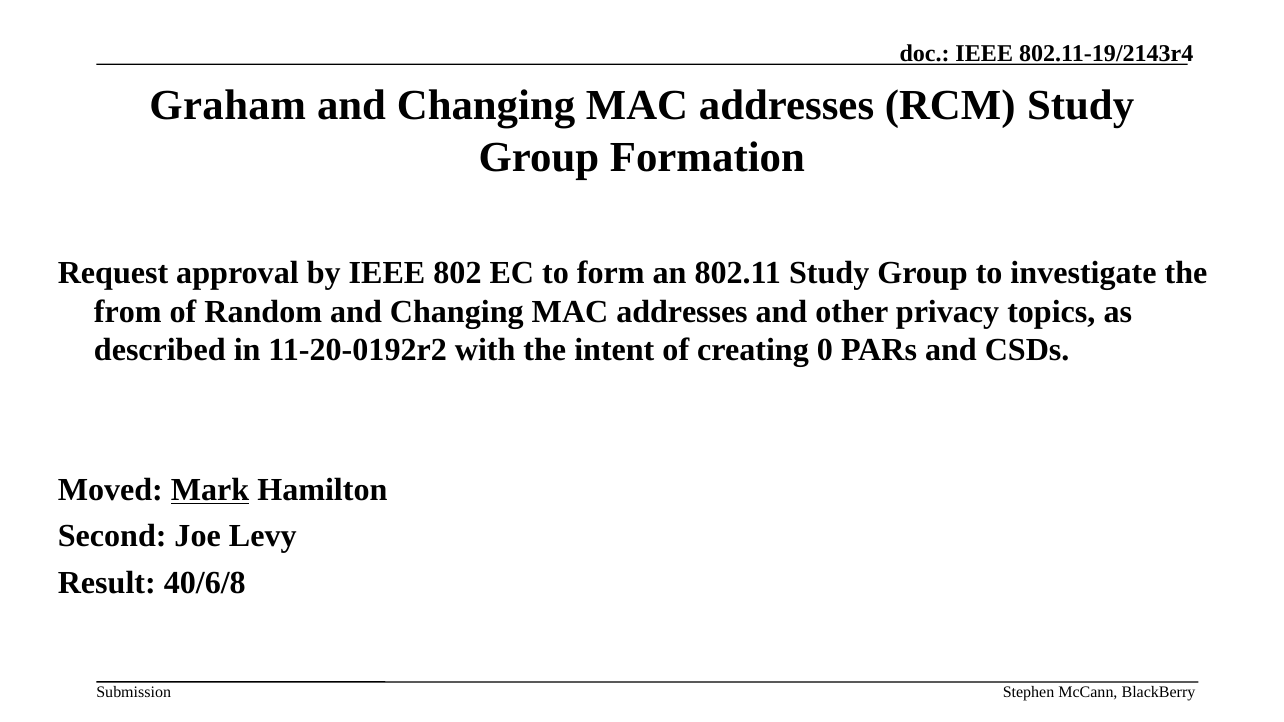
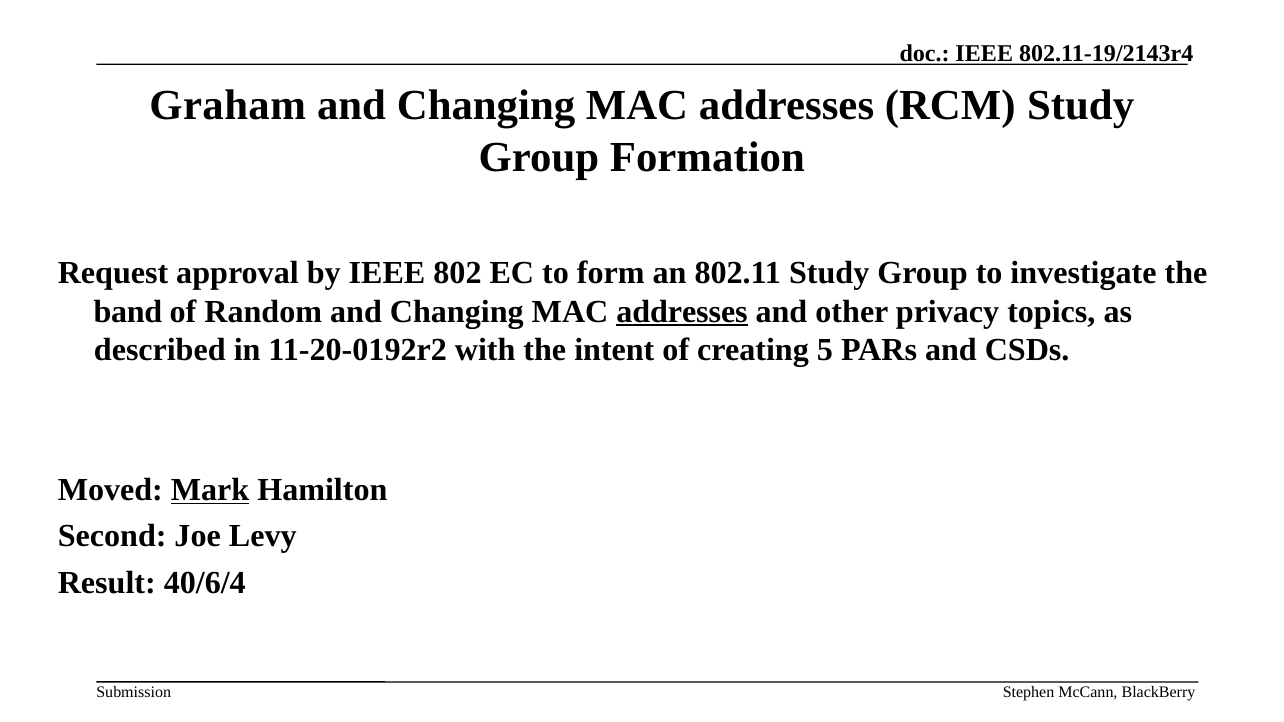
from: from -> band (128, 312)
addresses underline: none -> present (682, 312)
0: 0 -> 5 (825, 350)
40/6/8: 40/6/8 -> 40/6/4 (205, 583)
